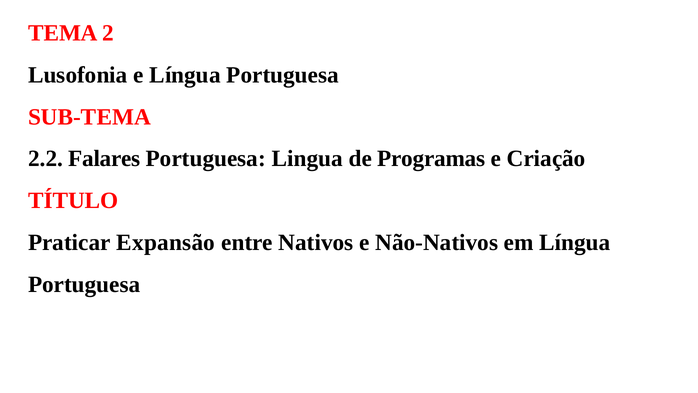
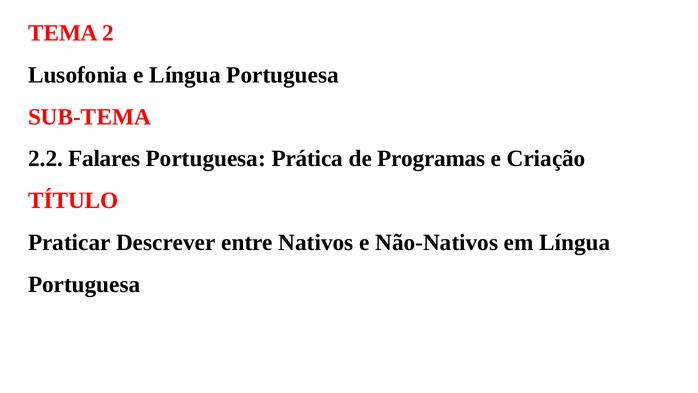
Lingua: Lingua -> Prática (307, 159)
Expansão: Expansão -> Descrever (166, 242)
